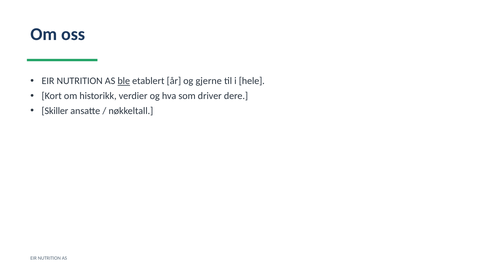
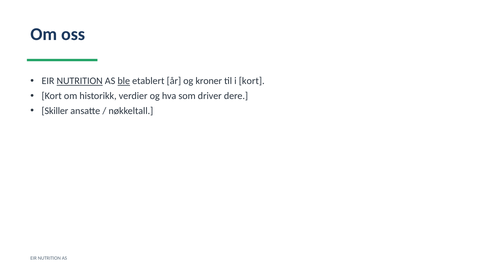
NUTRITION underline: none -> present (80, 81)
gjerne: gjerne -> kroner (209, 81)
i hele: hele -> kort (252, 81)
